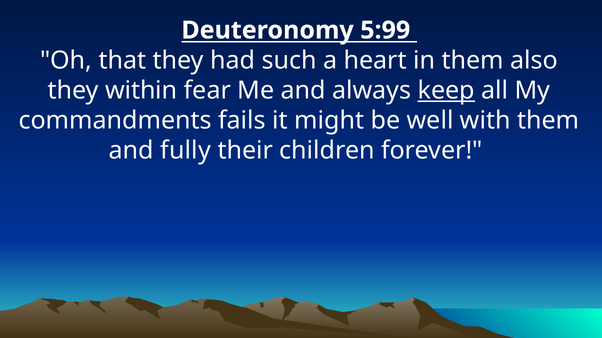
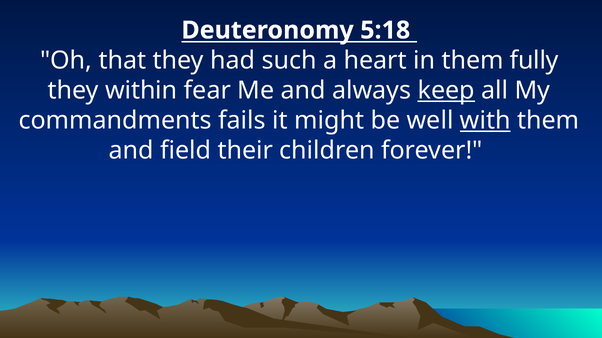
5:99: 5:99 -> 5:18 (385, 30)
also: also -> fully (534, 60)
with underline: none -> present (485, 121)
fully: fully -> field (186, 151)
